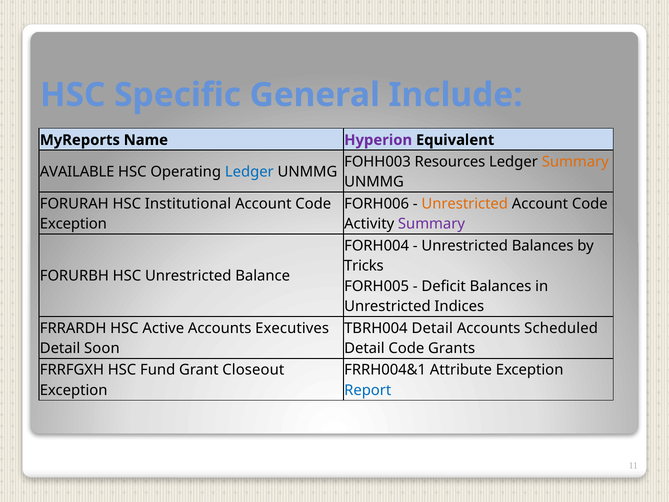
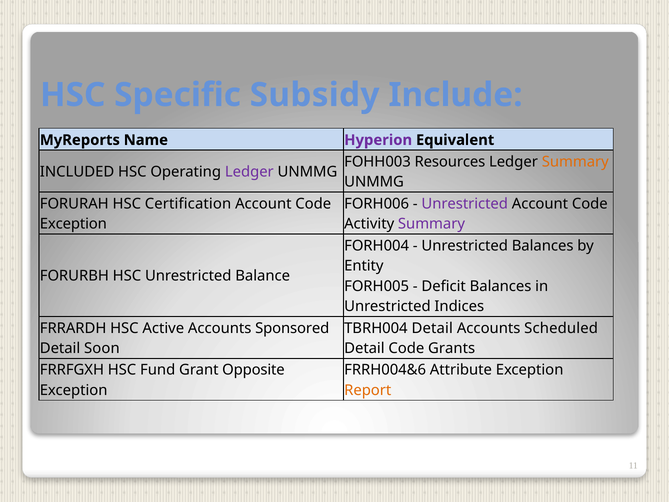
General: General -> Subsidy (315, 95)
AVAILABLE: AVAILABLE -> INCLUDED (77, 172)
Ledger colour: blue -> purple (249, 172)
Institutional: Institutional -> Certification (188, 204)
Unrestricted colour: orange -> purple (465, 204)
Tricks: Tricks -> Entity (364, 266)
Executives: Executives -> Sponsored (292, 328)
Closeout: Closeout -> Opposite (253, 370)
FRRH004&1: FRRH004&1 -> FRRH004&6 (385, 370)
Report colour: blue -> orange (368, 390)
